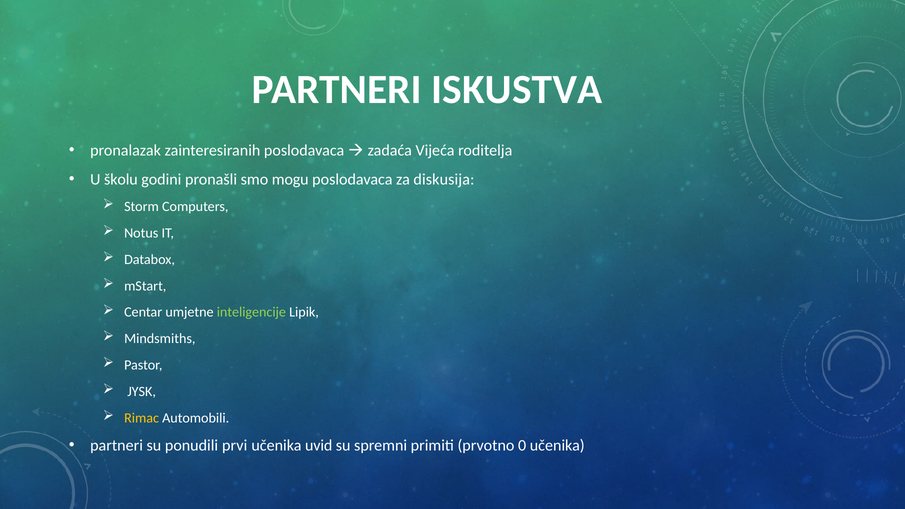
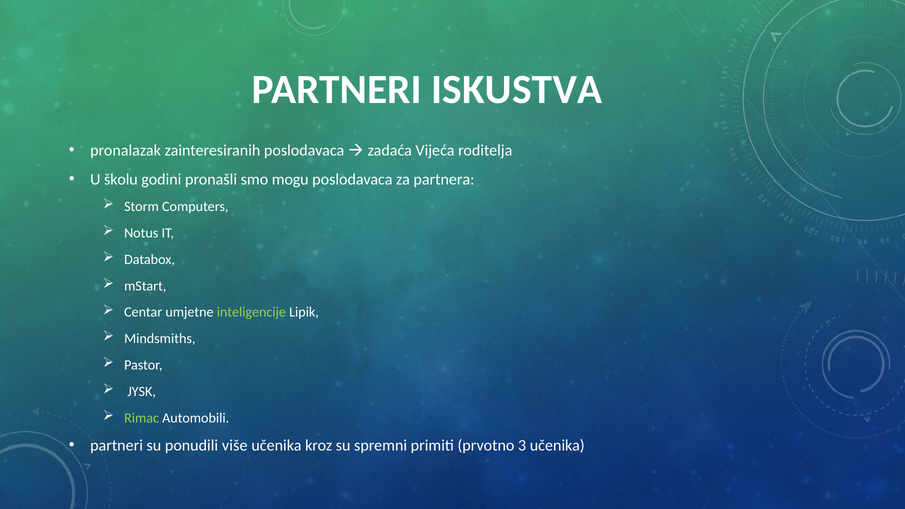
diskusija: diskusija -> partnera (444, 179)
Rimac colour: yellow -> light green (142, 418)
prvi: prvi -> više (235, 446)
uvid: uvid -> kroz (319, 446)
0: 0 -> 3 (522, 446)
